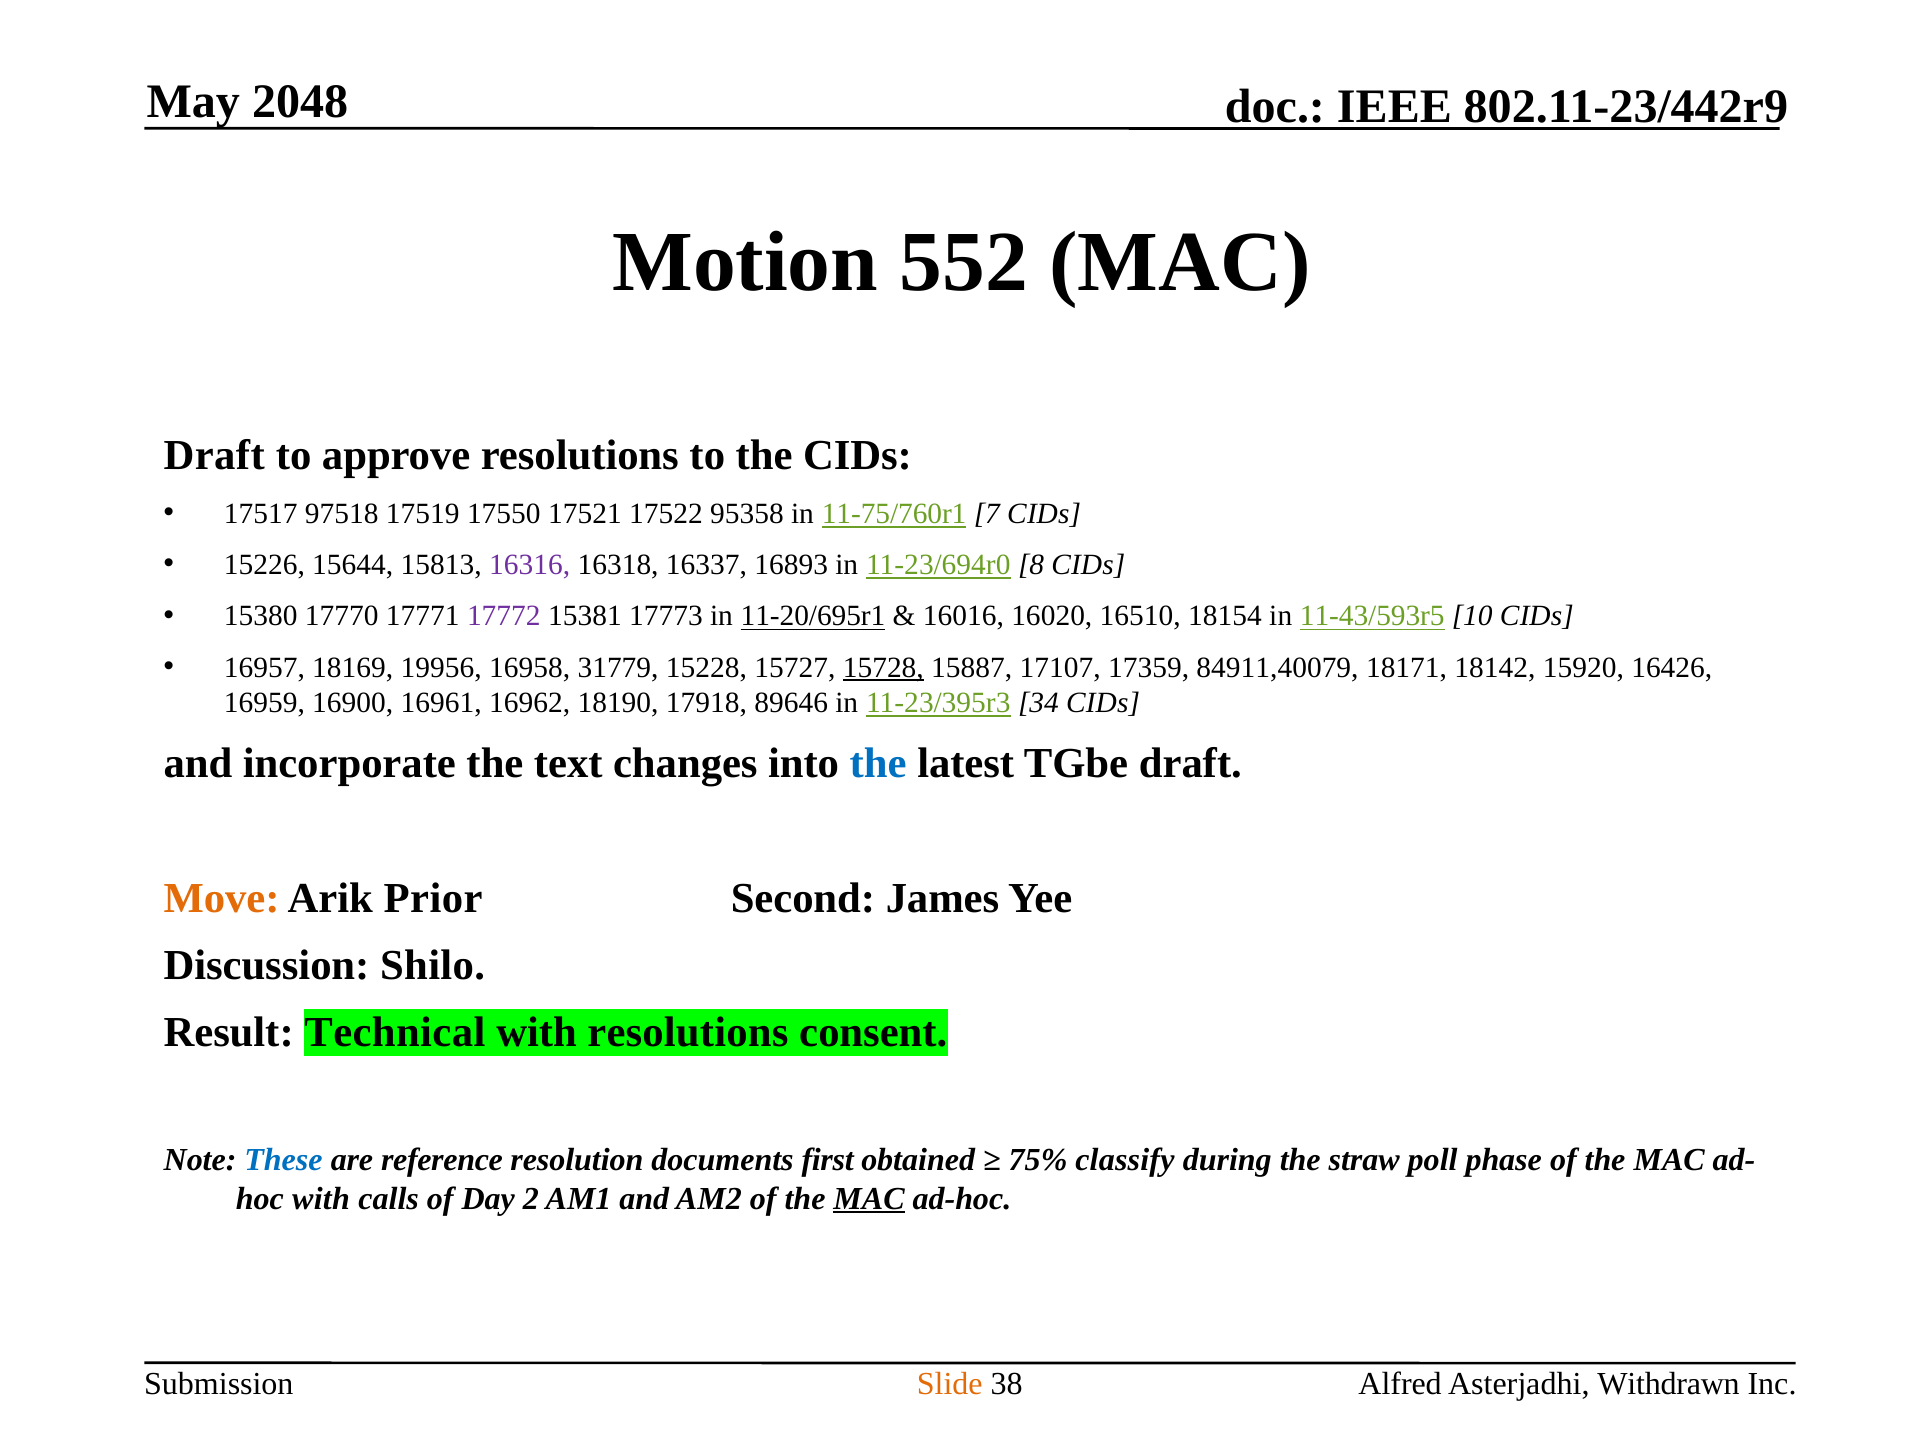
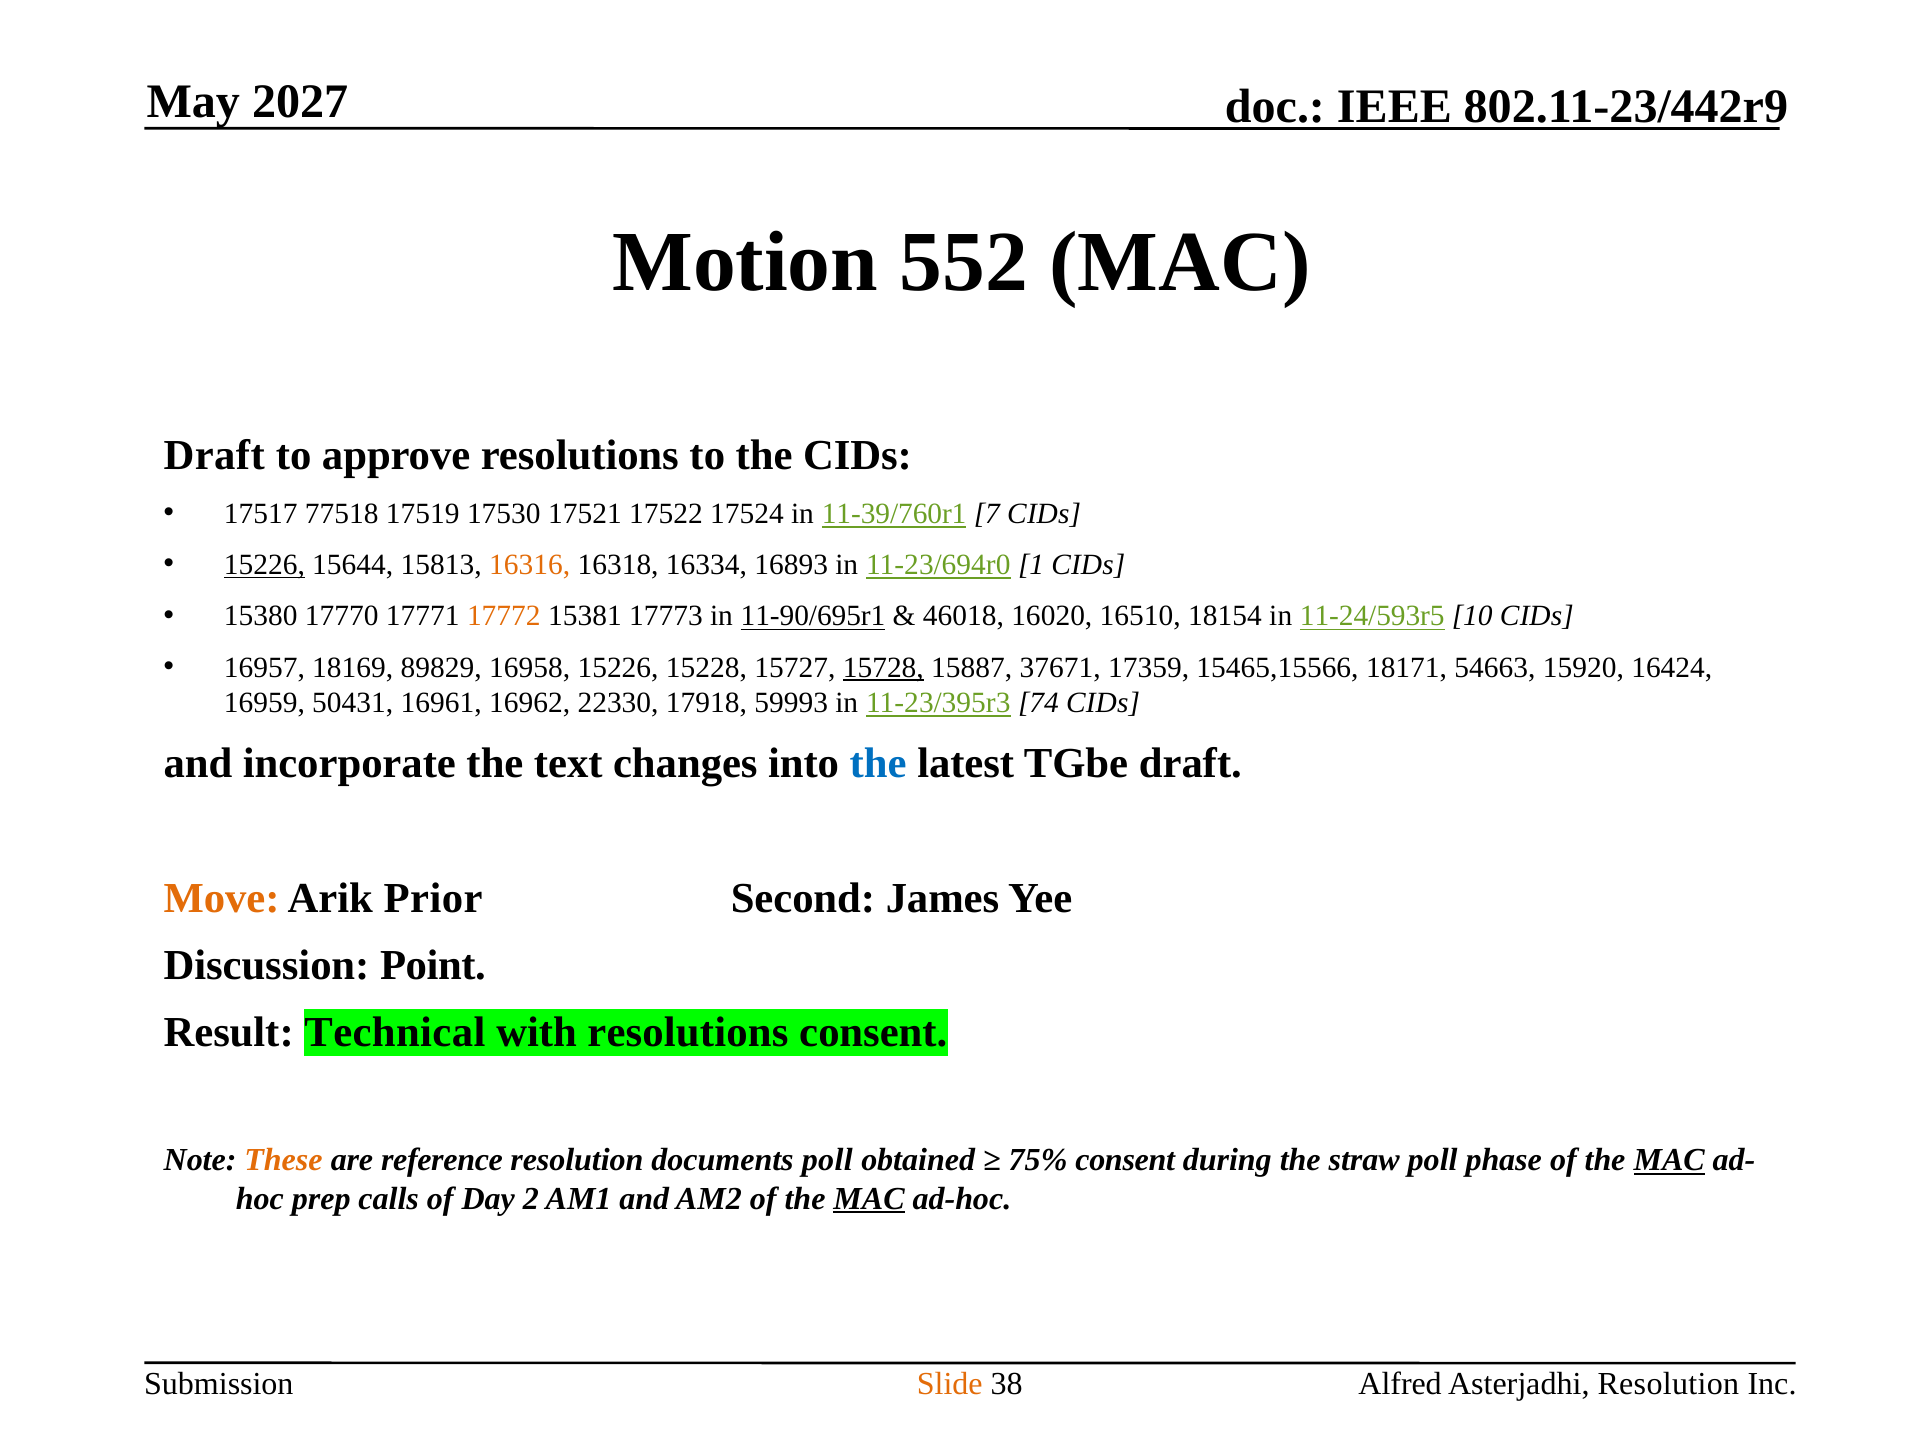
2048: 2048 -> 2027 (300, 102)
97518: 97518 -> 77518 (342, 514)
17550: 17550 -> 17530 (504, 514)
95358: 95358 -> 17524 (747, 514)
11-75/760r1: 11-75/760r1 -> 11-39/760r1 (894, 514)
15226 underline: none -> present (264, 565)
16316 colour: purple -> orange (530, 565)
16337: 16337 -> 16334 (706, 565)
8: 8 -> 1 (1031, 565)
17772 colour: purple -> orange (504, 616)
11-20/695r1: 11-20/695r1 -> 11-90/695r1 (813, 616)
16016: 16016 -> 46018 (963, 616)
11-43/593r5: 11-43/593r5 -> 11-24/593r5 (1372, 616)
19956: 19956 -> 89829 (441, 668)
16958 31779: 31779 -> 15226 (618, 668)
17107: 17107 -> 37671 (1060, 668)
84911,40079: 84911,40079 -> 15465,15566 (1278, 668)
18142: 18142 -> 54663 (1495, 668)
16426: 16426 -> 16424 (1672, 668)
16900: 16900 -> 50431 (353, 703)
18190: 18190 -> 22330 (618, 703)
89646: 89646 -> 59993 (791, 703)
34: 34 -> 74 (1038, 703)
Shilo: Shilo -> Point (433, 965)
These colour: blue -> orange (283, 1160)
documents first: first -> poll (827, 1160)
75% classify: classify -> consent (1125, 1160)
MAC underline: none -> present (1669, 1160)
with: with -> prep (321, 1199)
Asterjadhi Withdrawn: Withdrawn -> Resolution (1668, 1384)
